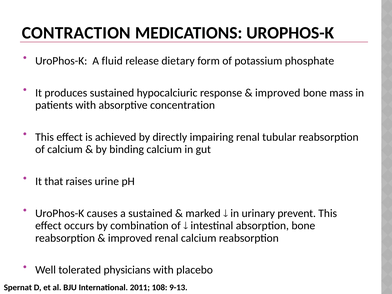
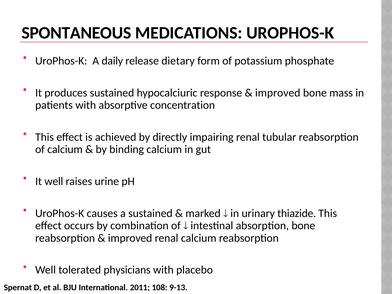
CONTRACTION: CONTRACTION -> SPONTANEOUS (76, 33)
fluid: fluid -> daily (112, 61)
It that: that -> well (54, 181)
prevent: prevent -> thiazide (297, 213)
